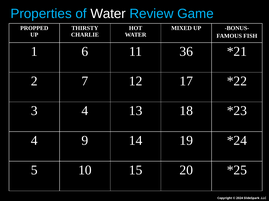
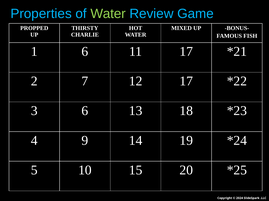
Water colour: white -> light green (108, 14)
11 36: 36 -> 17 (186, 52)
3 4: 4 -> 6 (85, 111)
